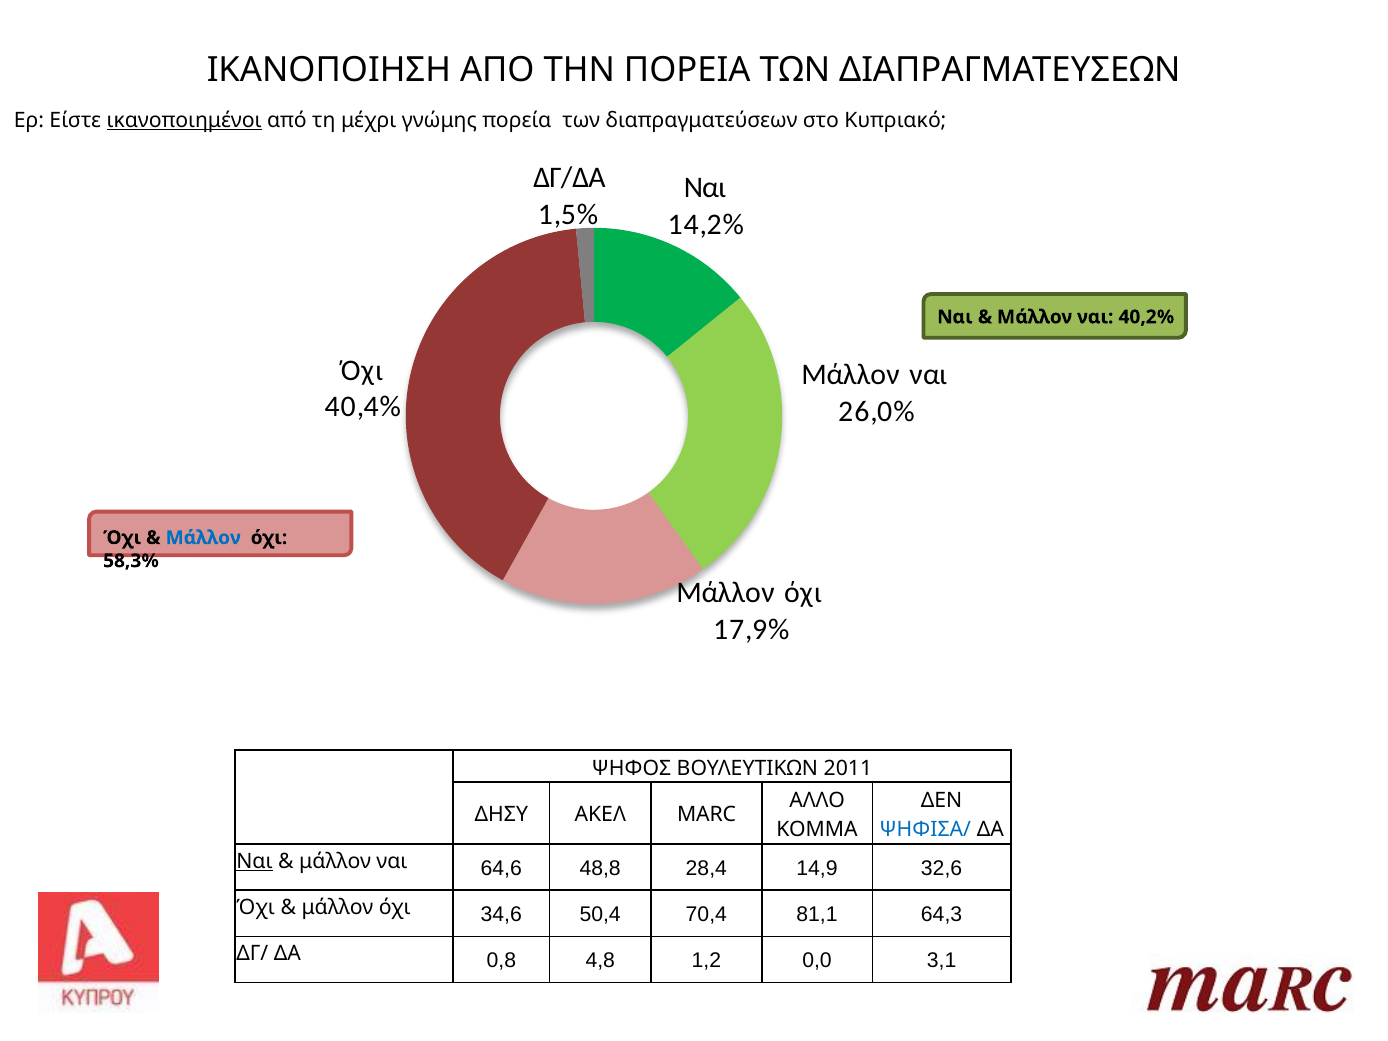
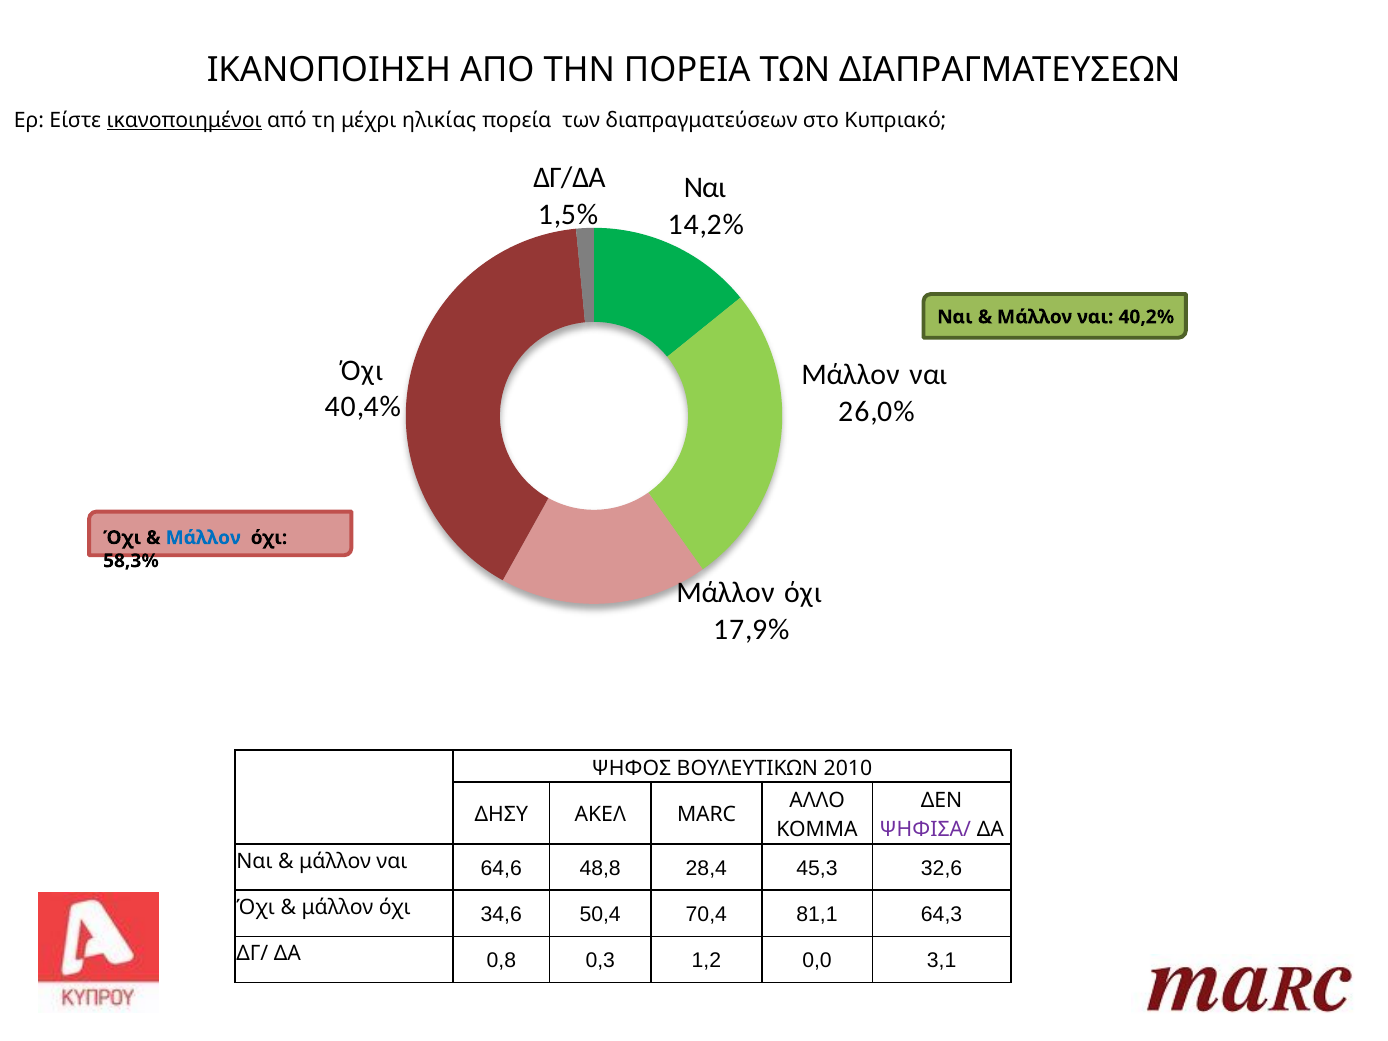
γνώμης: γνώμης -> ηλικίας (439, 121)
2011: 2011 -> 2010 (848, 769)
ΨΗΦΙΣΑ/ colour: blue -> purple (925, 829)
Ναι underline: present -> none (255, 861)
14,9: 14,9 -> 45,3 (817, 868)
4,8: 4,8 -> 0,3 (600, 961)
